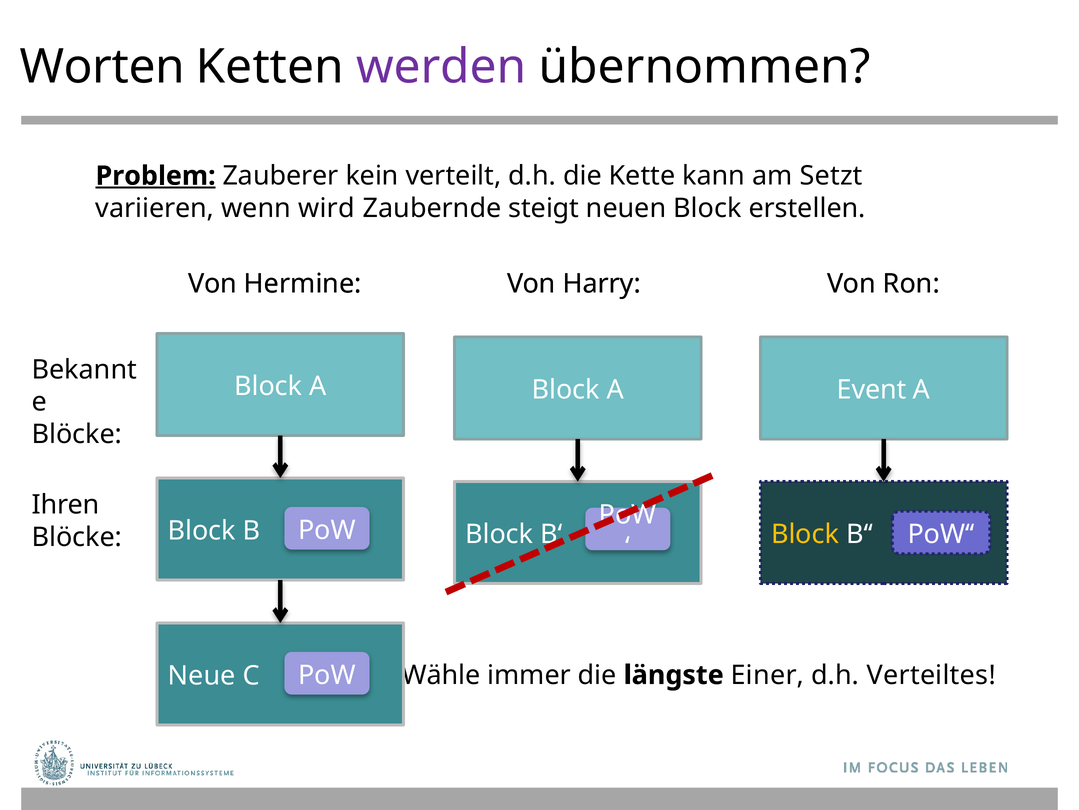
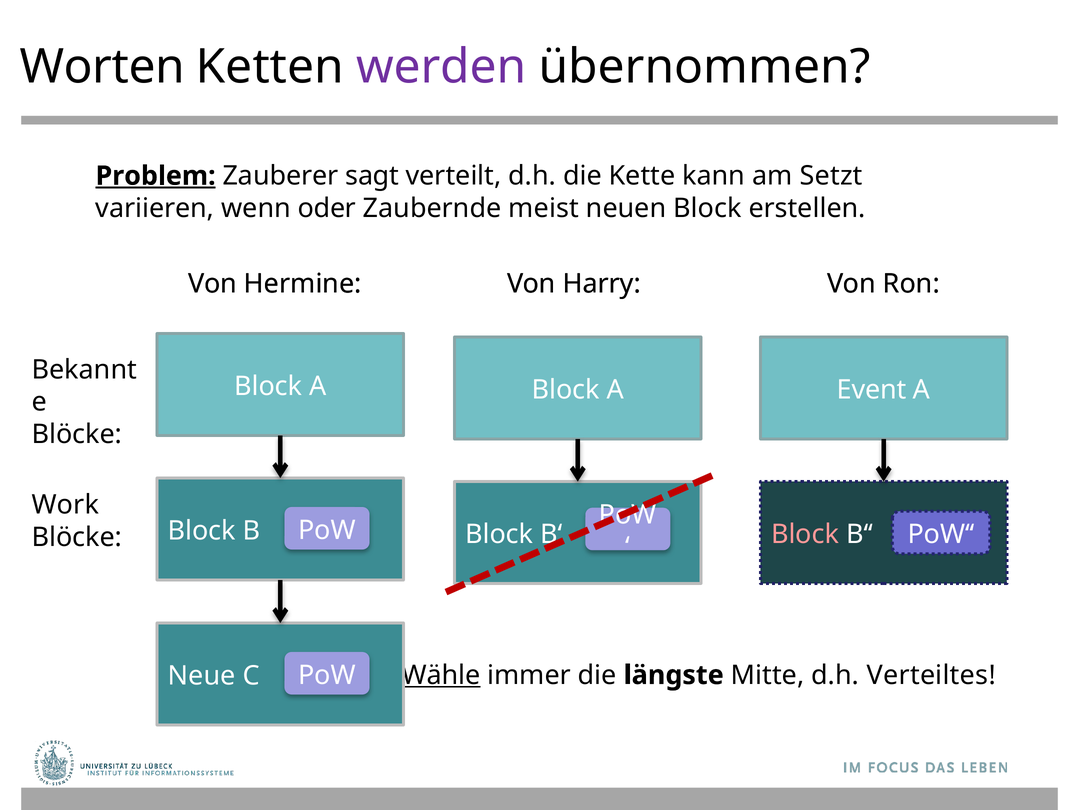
kein: kein -> sagt (372, 176)
wird: wird -> oder (327, 208)
steigt: steigt -> meist (544, 208)
Ihren: Ihren -> Work (65, 504)
Block colour: yellow -> pink (805, 534)
Wähle underline: none -> present (441, 675)
Einer: Einer -> Mitte (768, 675)
